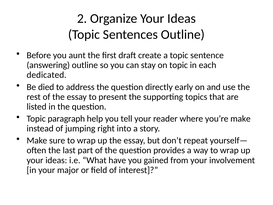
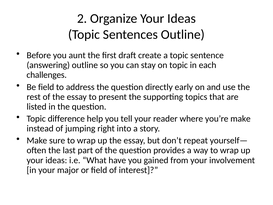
dedicated: dedicated -> challenges (47, 75)
Be died: died -> field (46, 87)
paragraph: paragraph -> difference (66, 119)
